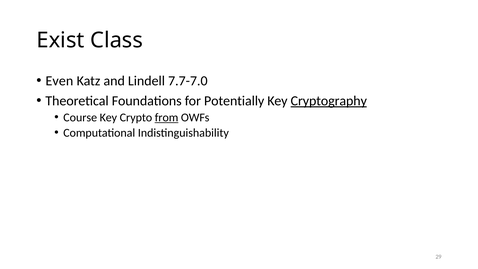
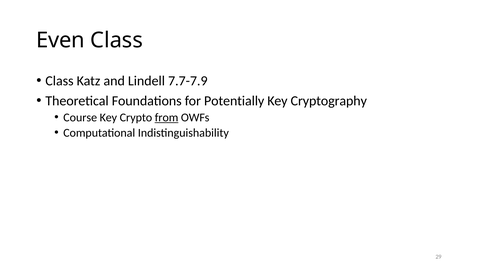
Exist: Exist -> Even (61, 40)
Even: Even -> Class (59, 81)
7.7-7.0: 7.7-7.0 -> 7.7-7.9 (188, 81)
Cryptography underline: present -> none (329, 101)
